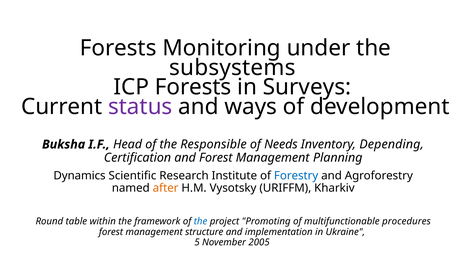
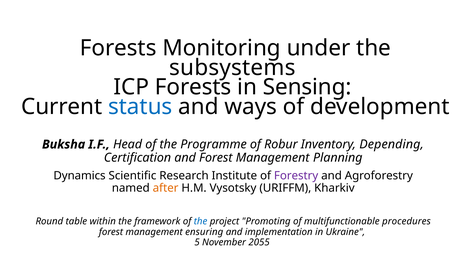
Surveys: Surveys -> Sensing (307, 87)
status colour: purple -> blue (140, 107)
Responsible: Responsible -> Programme (214, 144)
Needs: Needs -> Robur (281, 144)
Forestry colour: blue -> purple (296, 175)
structure: structure -> ensuring (204, 232)
2005: 2005 -> 2055 (259, 242)
